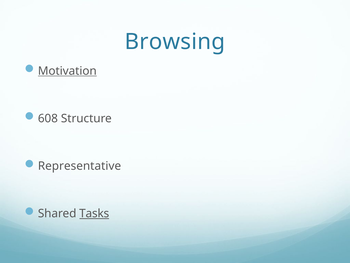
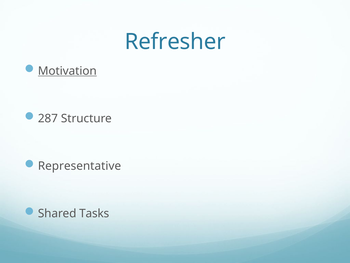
Browsing: Browsing -> Refresher (175, 42)
608: 608 -> 287 (48, 118)
Tasks underline: present -> none (94, 213)
